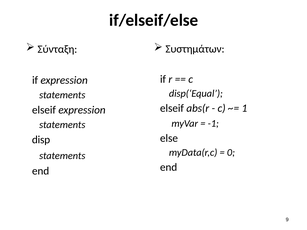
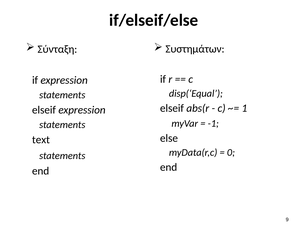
disp: disp -> text (41, 140)
